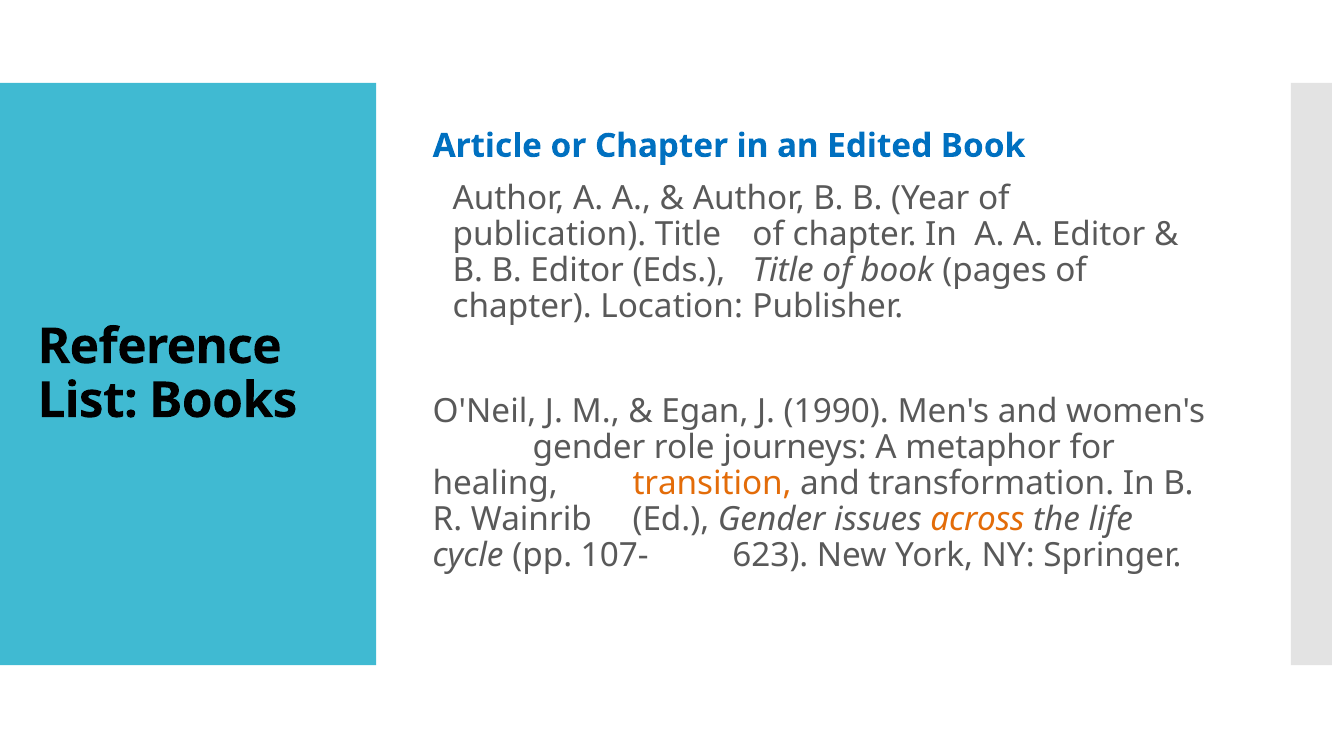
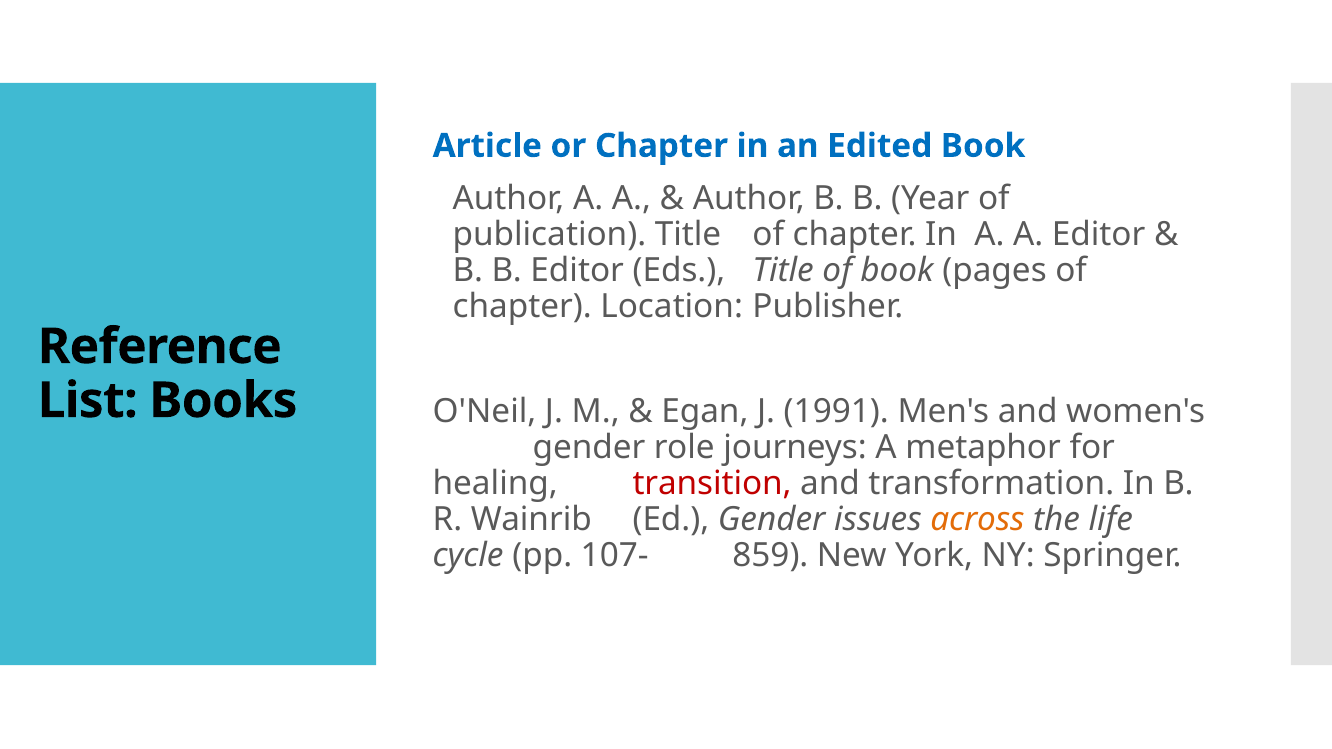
1990: 1990 -> 1991 (836, 411)
transition colour: orange -> red (712, 483)
623: 623 -> 859 (770, 555)
